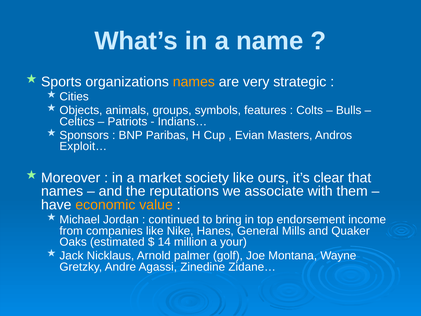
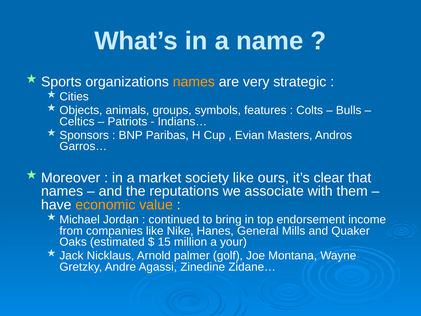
Exploit…: Exploit… -> Garros… (83, 146)
14: 14 -> 15 (164, 242)
